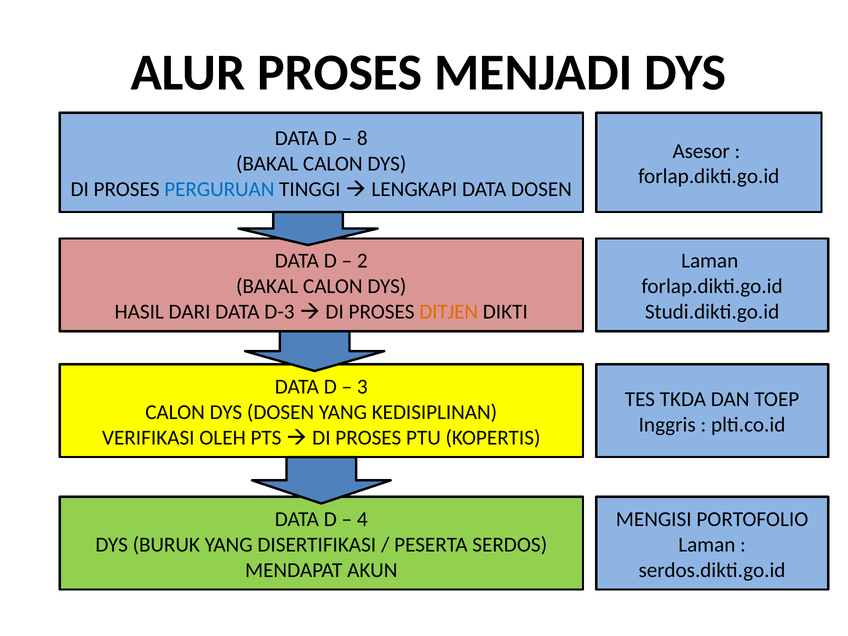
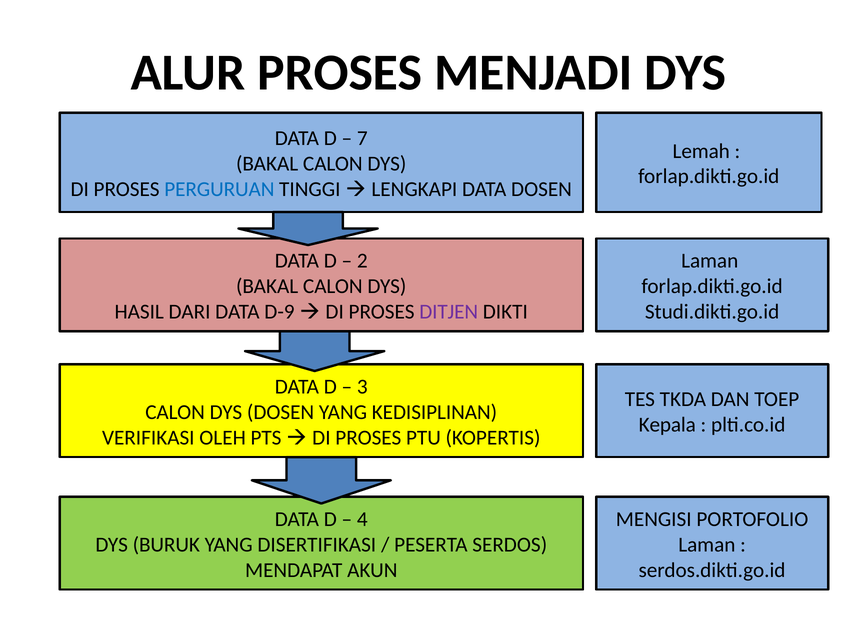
8: 8 -> 7 (362, 138)
Asesor: Asesor -> Lemah (701, 151)
D-3: D-3 -> D-9 (279, 312)
DITJEN colour: orange -> purple (449, 312)
Inggris: Inggris -> Kepala (667, 425)
